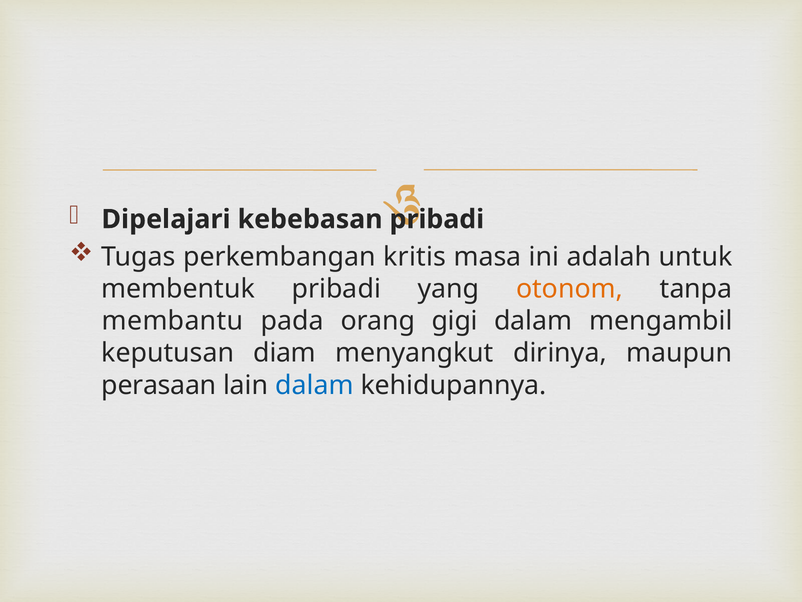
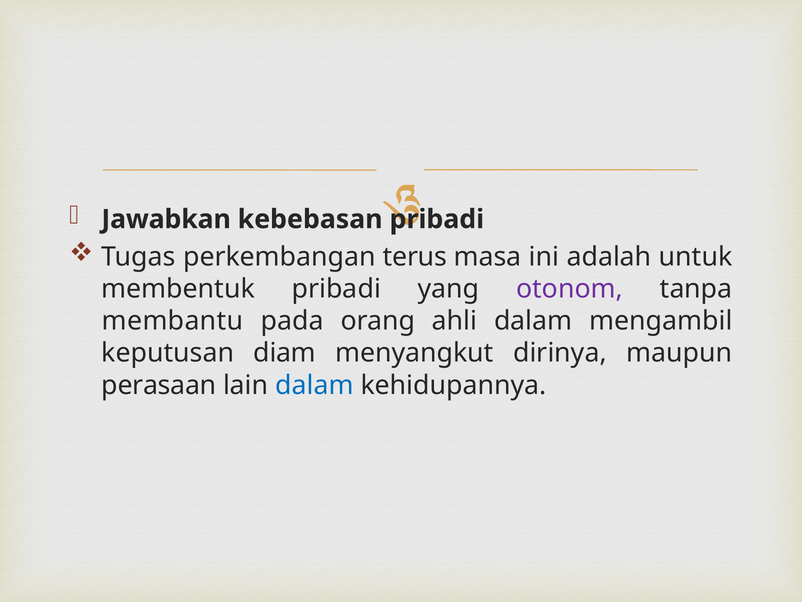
Dipelajari: Dipelajari -> Jawabkan (166, 219)
kritis: kritis -> terus (415, 257)
otonom colour: orange -> purple (570, 289)
gigi: gigi -> ahli (455, 321)
